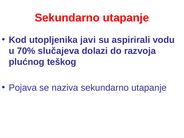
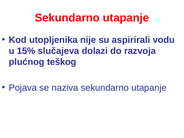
javi: javi -> nije (88, 40)
70%: 70% -> 15% (26, 51)
